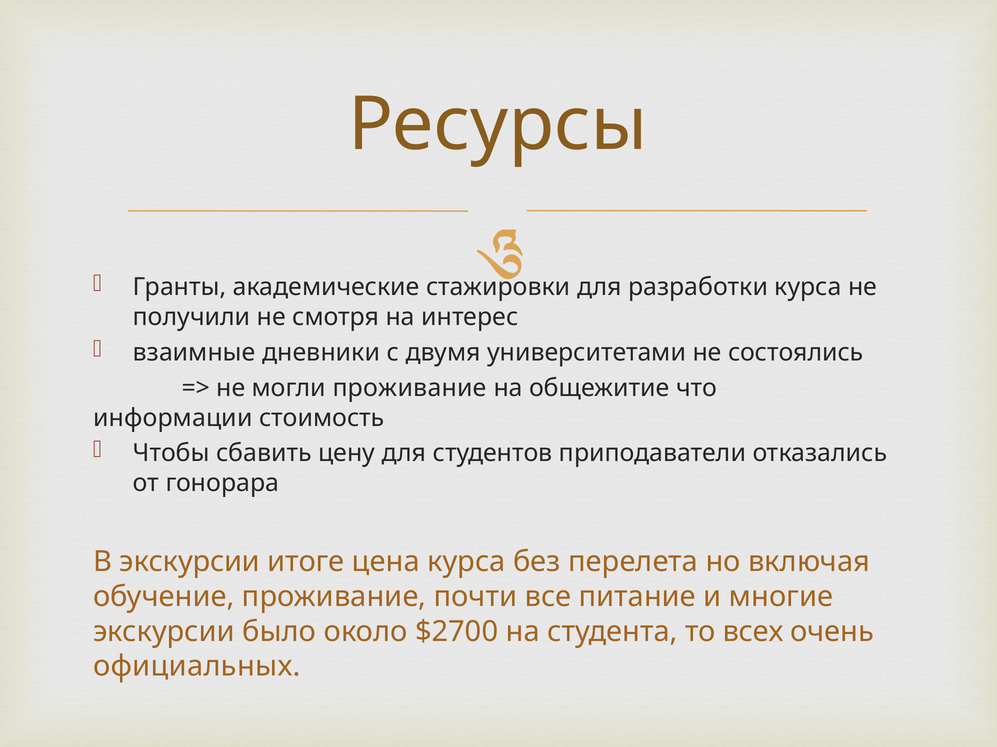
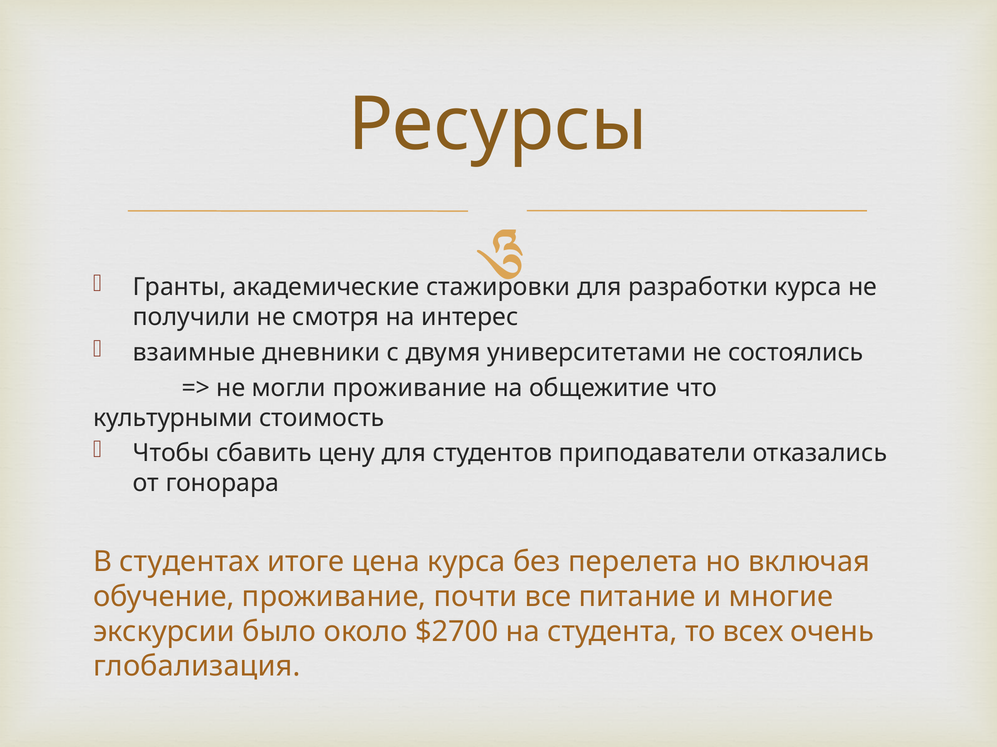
информации: информации -> культурными (173, 418)
В экскурсии: экскурсии -> студентах (190, 562)
официальных: официальных -> глобализация (197, 667)
